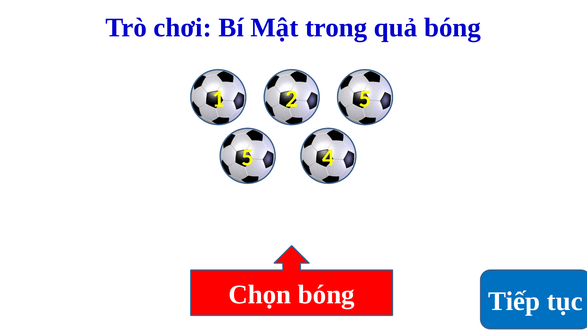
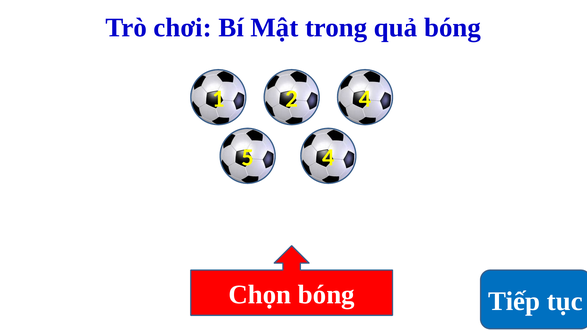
2 5: 5 -> 4 (365, 99)
